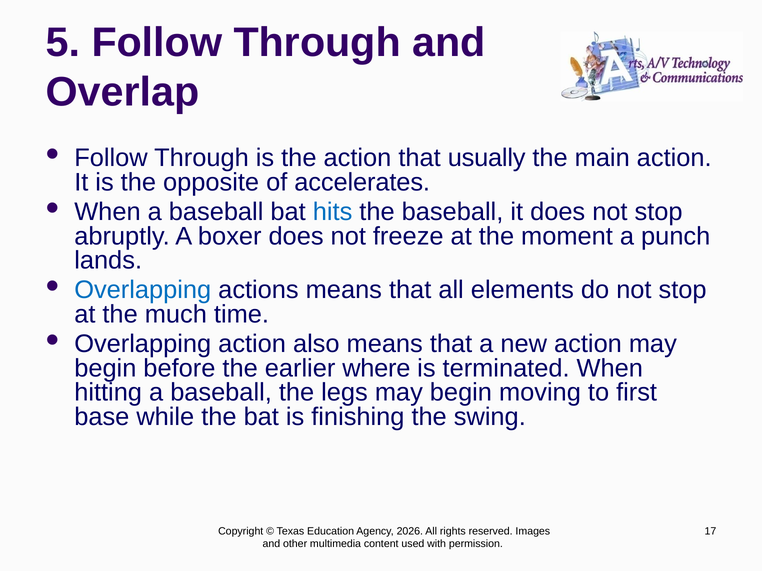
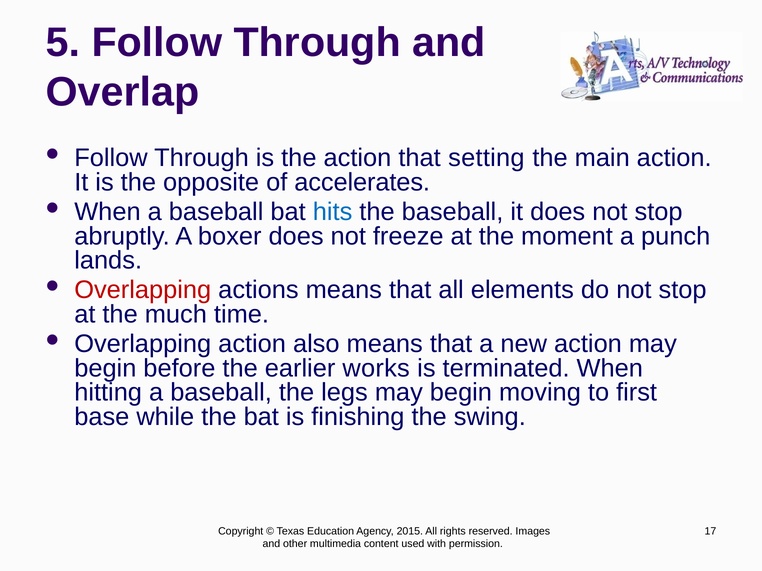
usually: usually -> setting (486, 158)
Overlapping colour: blue -> red (143, 290)
where: where -> works (376, 369)
2026: 2026 -> 2015 (410, 532)
